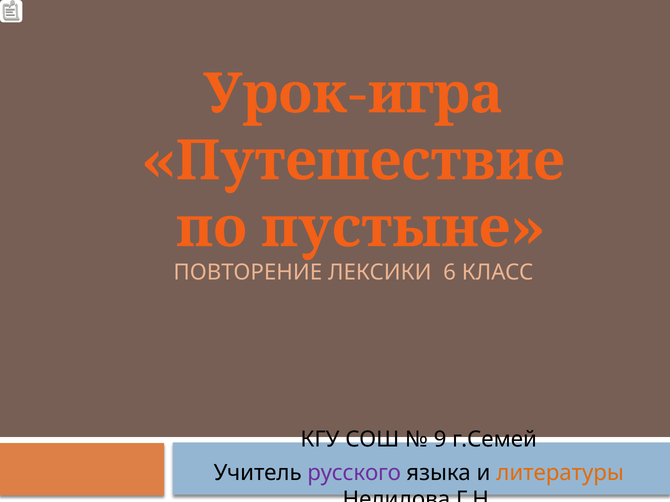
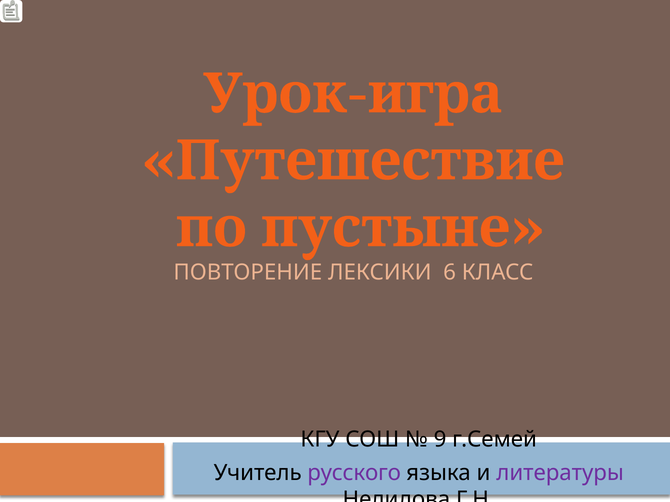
литературы colour: orange -> purple (560, 473)
